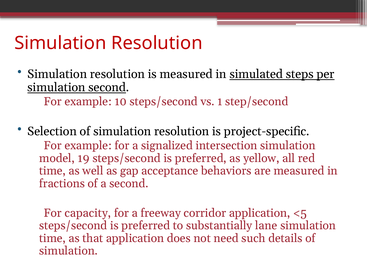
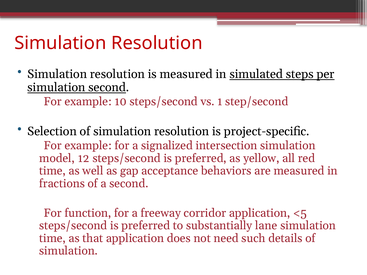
19: 19 -> 12 (84, 158)
capacity: capacity -> function (88, 213)
